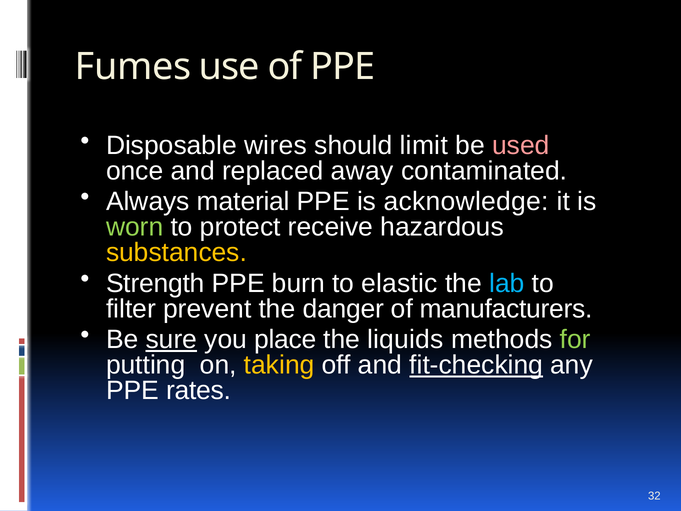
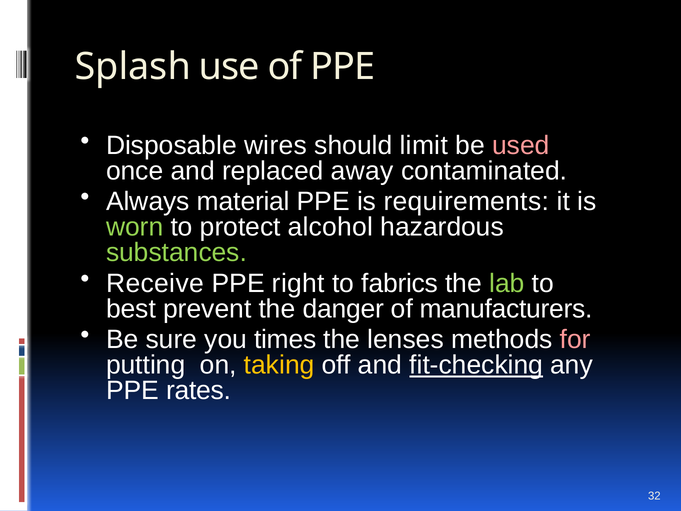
Fumes: Fumes -> Splash (133, 67)
acknowledge: acknowledge -> requirements (466, 202)
receive: receive -> alcohol (330, 227)
substances colour: yellow -> light green (177, 253)
Strength: Strength -> Receive (155, 283)
burn: burn -> right (298, 283)
elastic: elastic -> fabrics (400, 283)
lab colour: light blue -> light green (507, 283)
filter: filter -> best (131, 309)
sure underline: present -> none (171, 339)
place: place -> times (285, 339)
liquids: liquids -> lenses (406, 339)
for colour: light green -> pink (575, 339)
